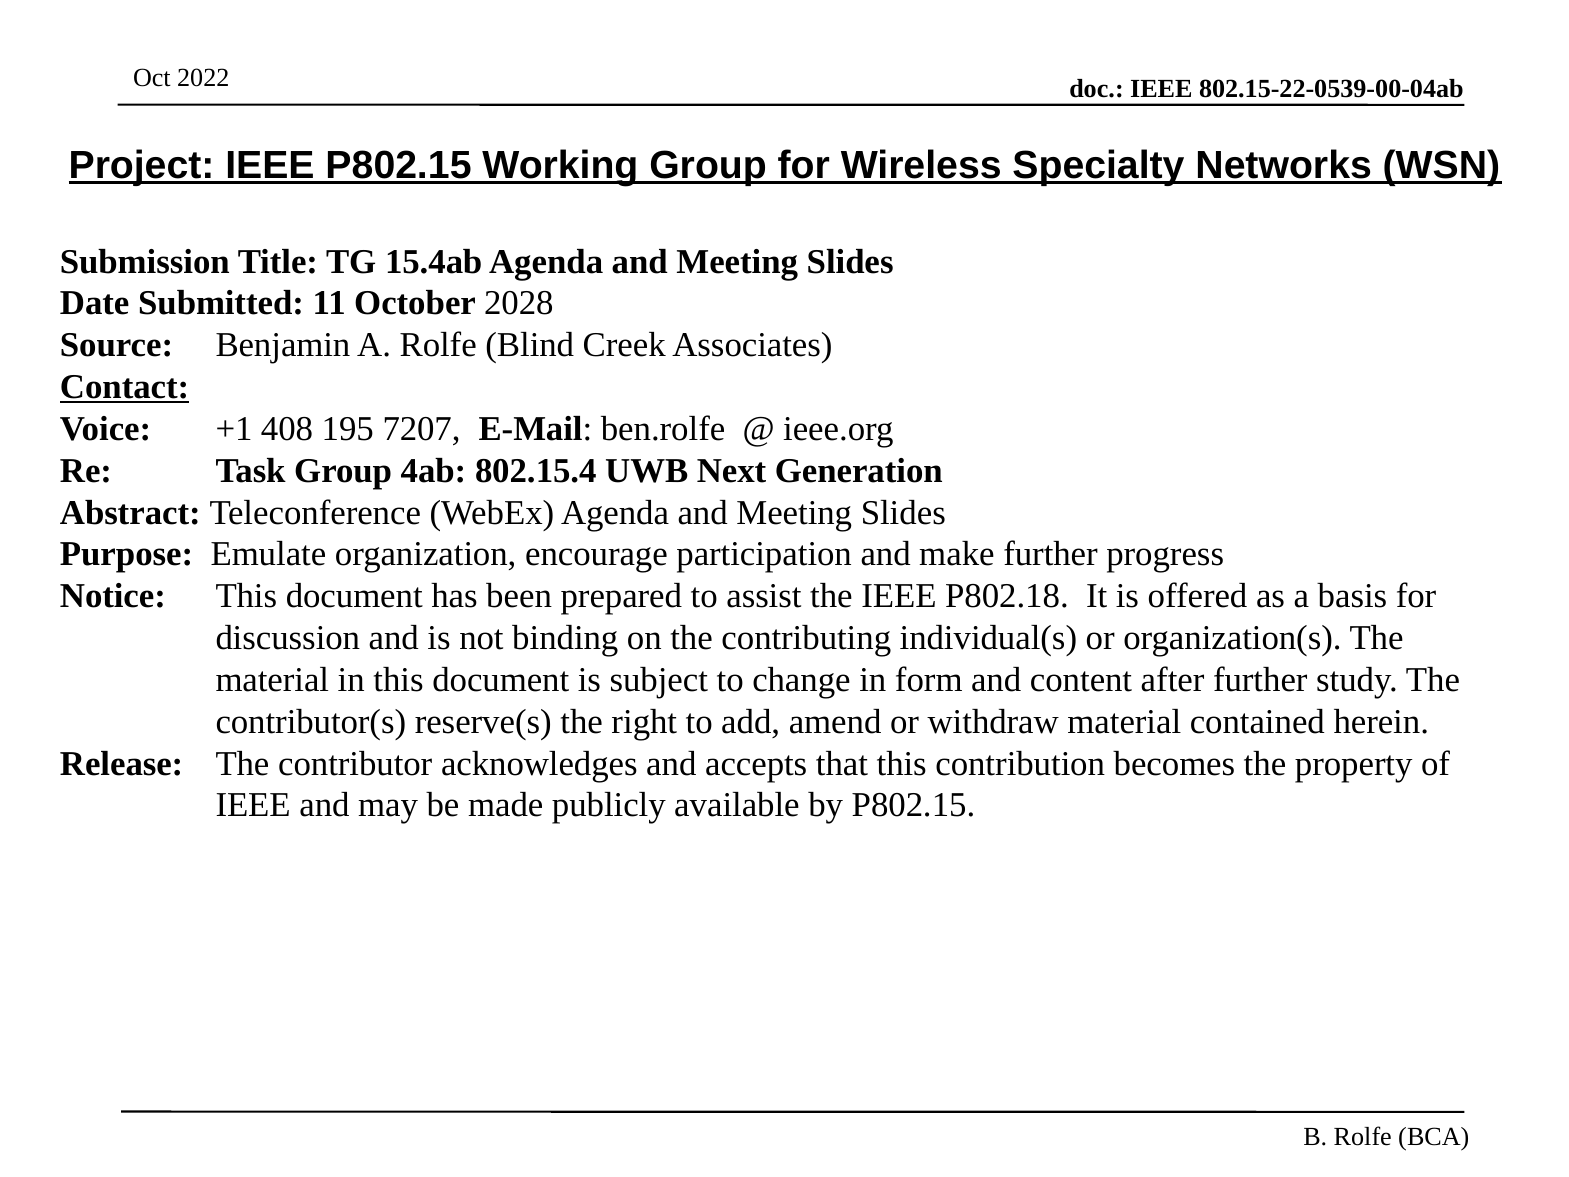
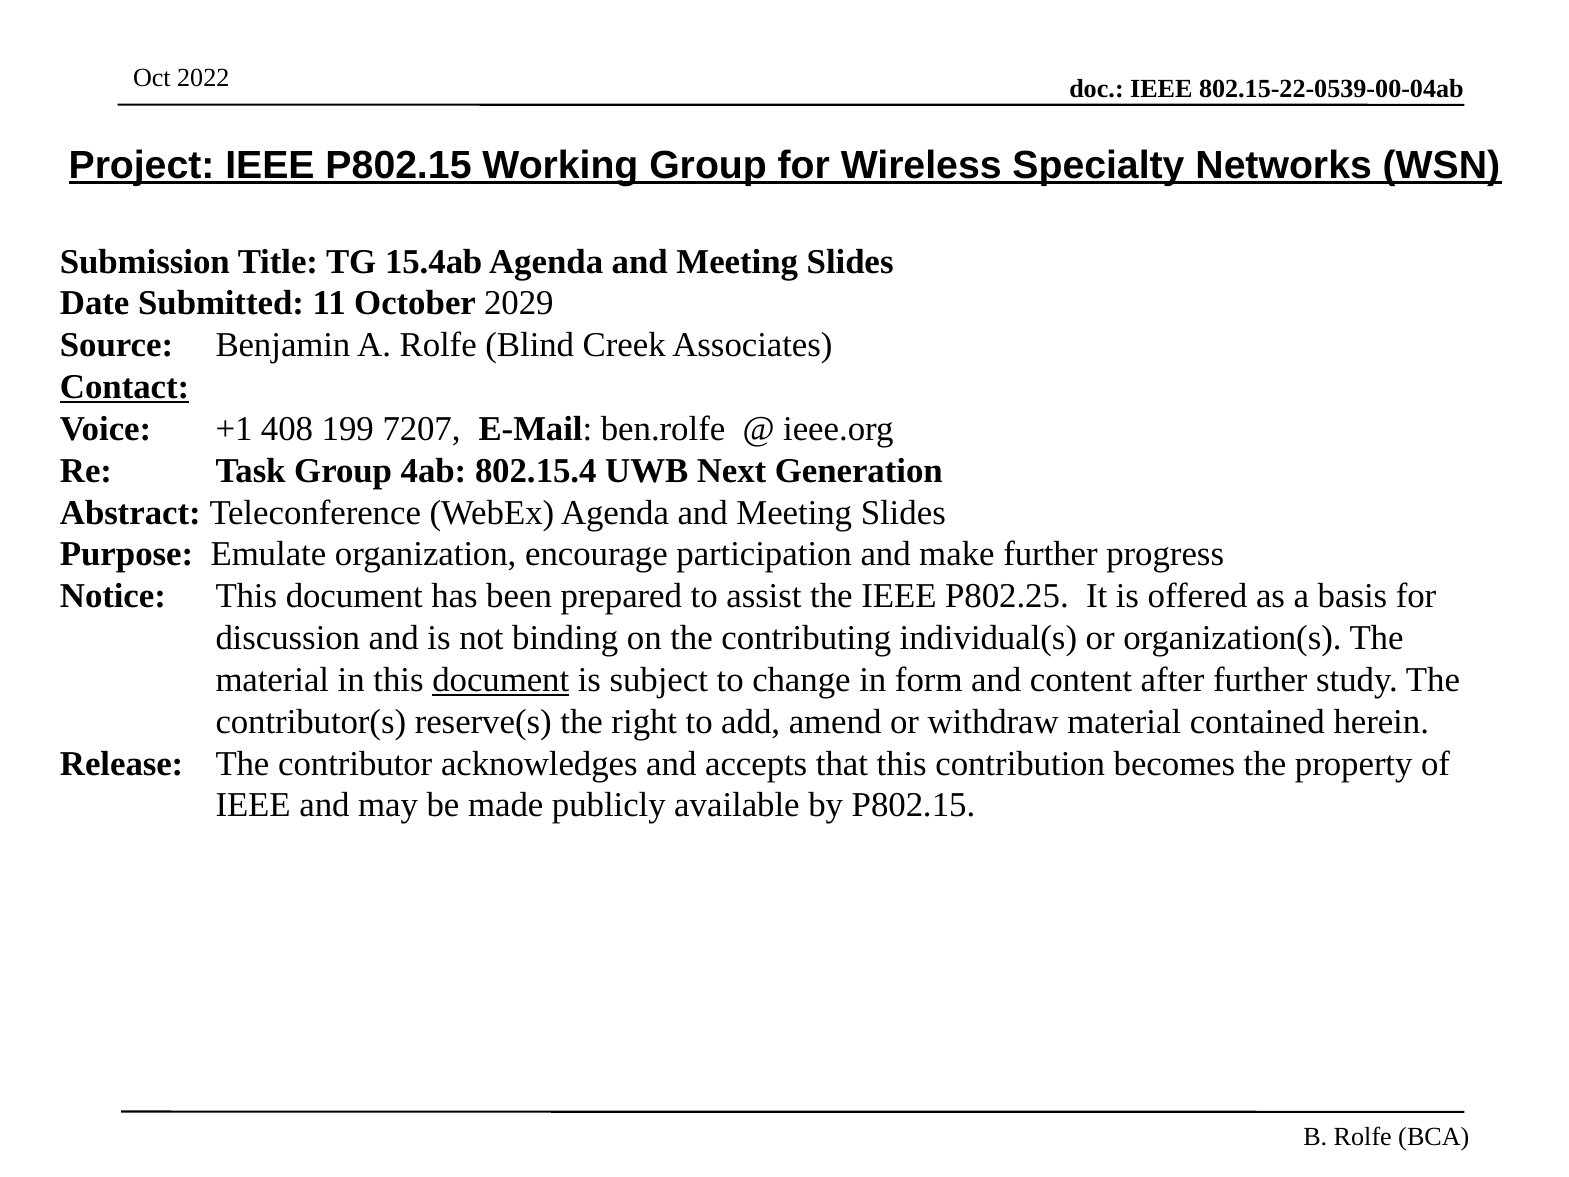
2028: 2028 -> 2029 (519, 303)
195: 195 -> 199 (348, 429)
P802.18: P802.18 -> P802.25 (1007, 596)
document underline: none -> present (501, 680)
